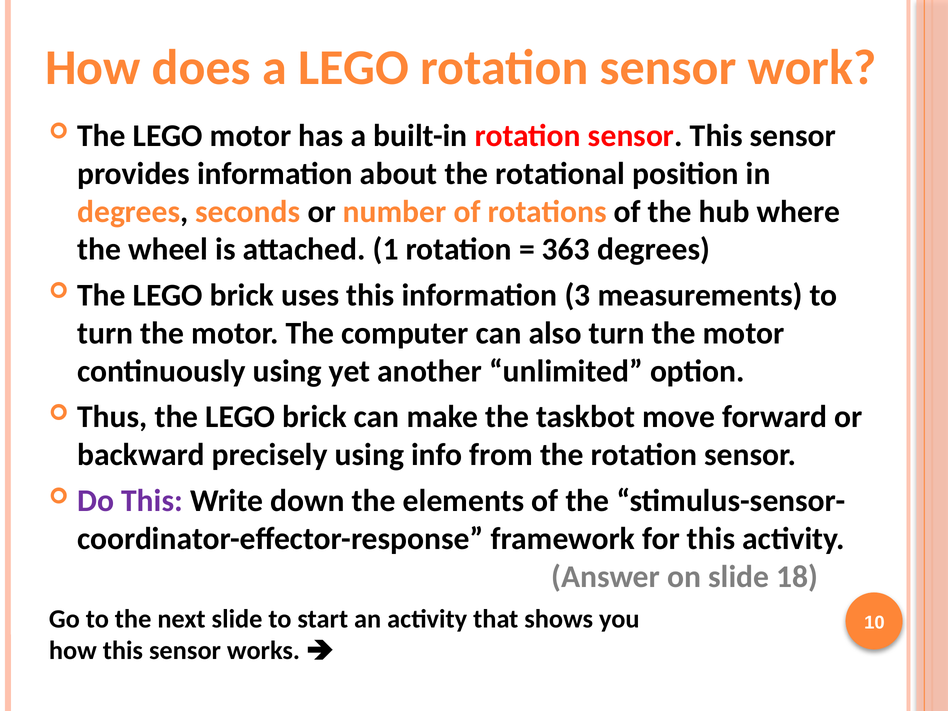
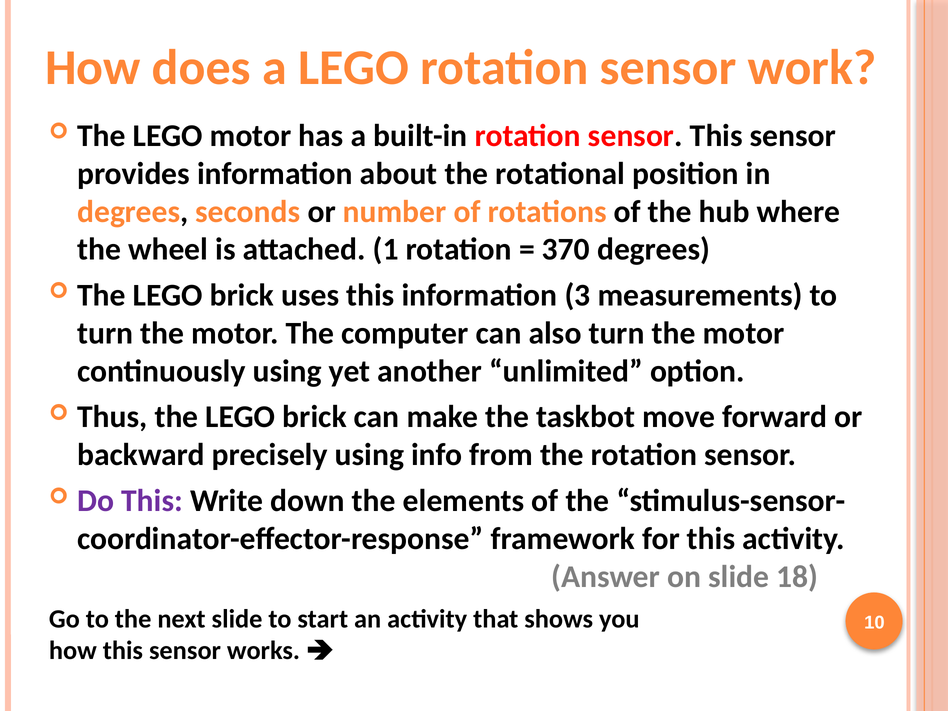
363: 363 -> 370 (566, 250)
